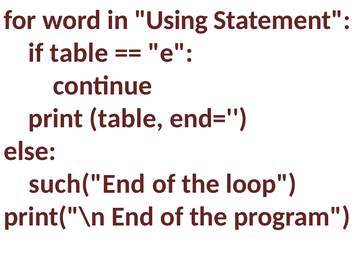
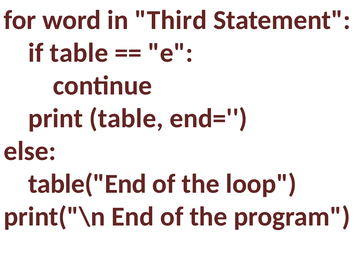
Using: Using -> Third (171, 20)
such("End: such("End -> table("End (87, 184)
